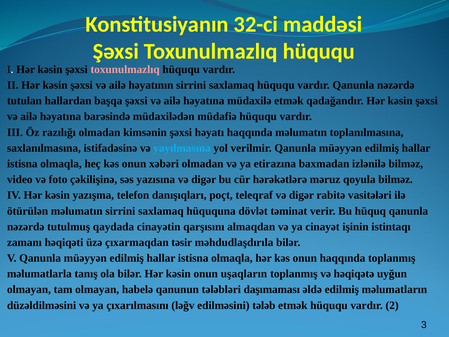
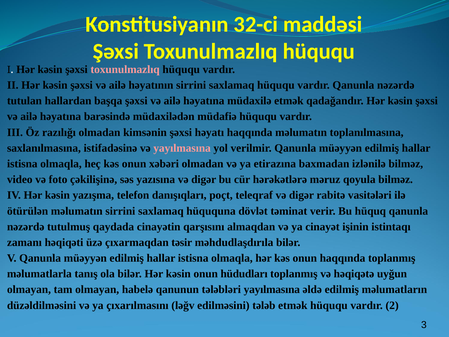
yayılmasına colour: light blue -> pink (182, 148)
uşaqların: uşaqların -> hüdudları (244, 274)
tələbləri daşımaması: daşımaması -> yayılmasına (272, 289)
